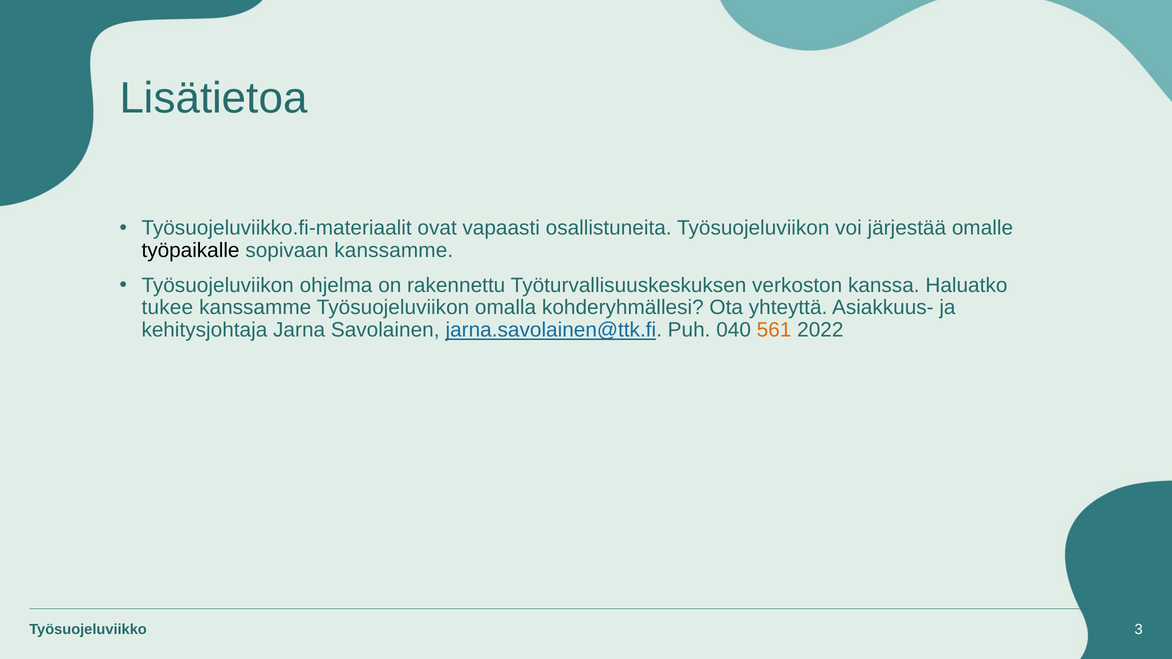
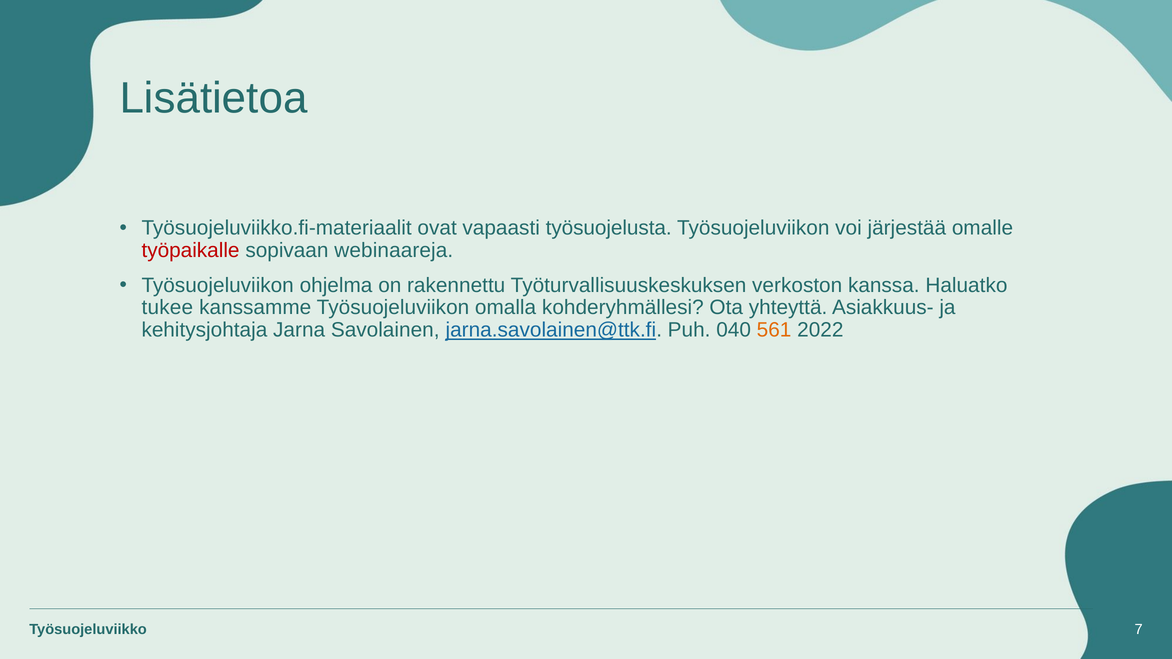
osallistuneita: osallistuneita -> työsuojelusta (609, 228)
työpaikalle colour: black -> red (191, 251)
sopivaan kanssamme: kanssamme -> webinaareja (394, 251)
3: 3 -> 7 (1139, 630)
